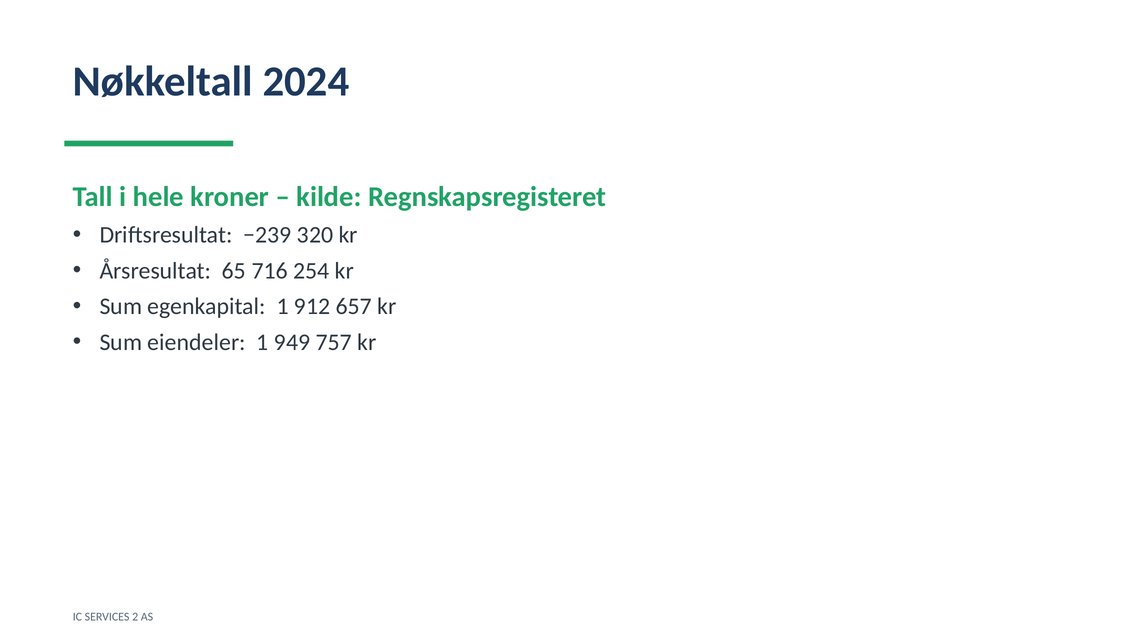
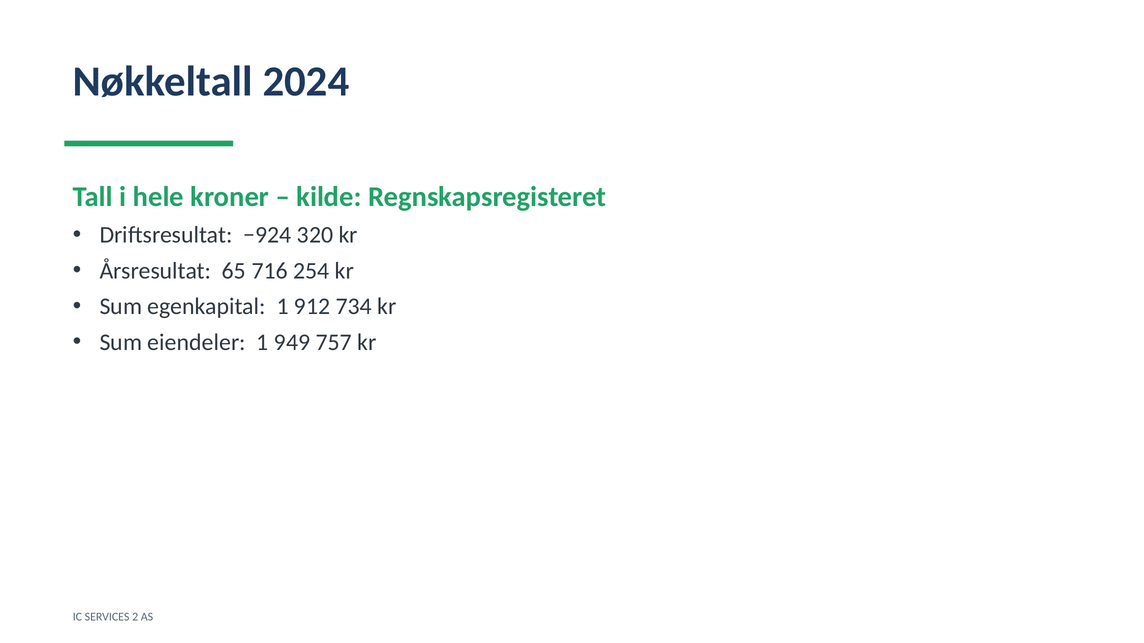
−239: −239 -> −924 (267, 235)
657: 657 -> 734 (354, 307)
